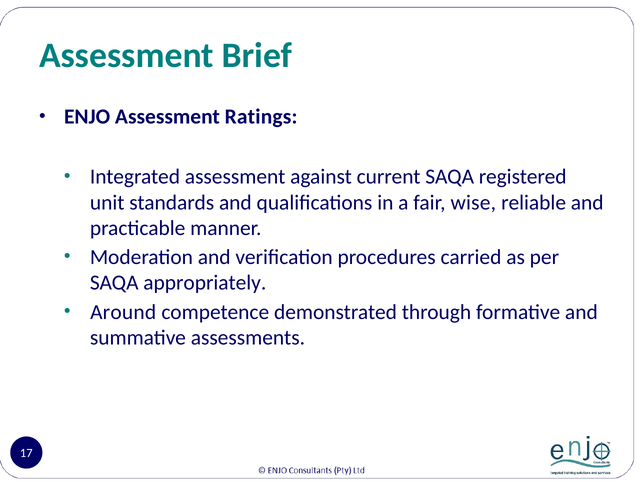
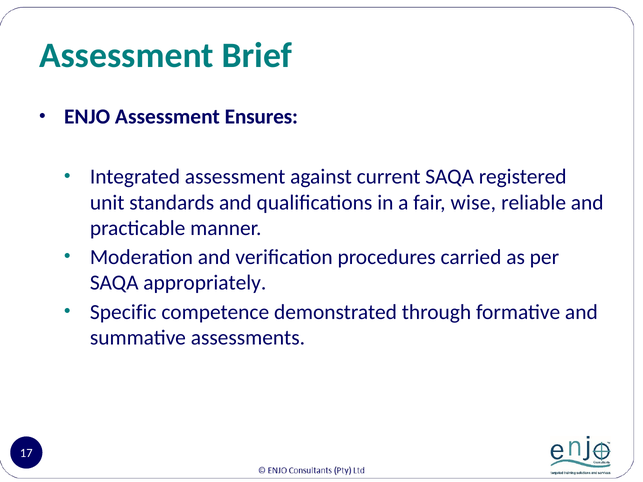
Ratings: Ratings -> Ensures (261, 117)
Around: Around -> Specific (123, 312)
